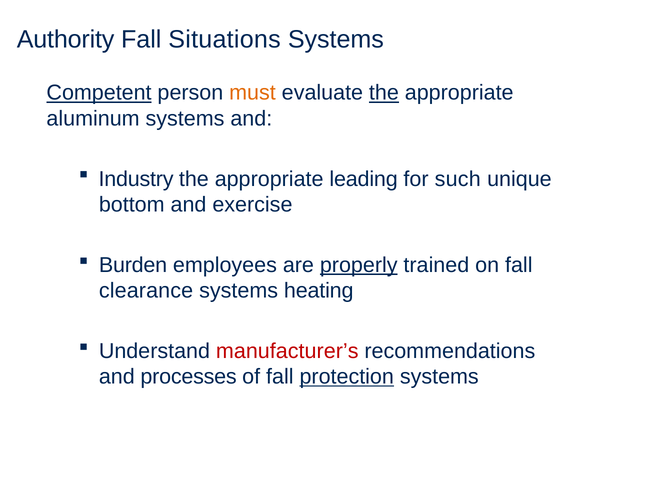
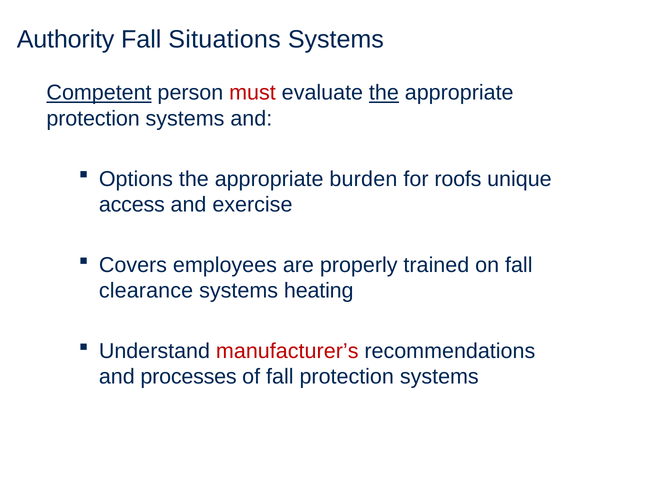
must colour: orange -> red (252, 93)
aluminum: aluminum -> protection (93, 119)
Industry: Industry -> Options (136, 179)
leading: leading -> burden (363, 179)
such: such -> roofs (458, 179)
bottom: bottom -> access (132, 205)
Burden: Burden -> Covers (133, 265)
properly underline: present -> none (359, 265)
protection underline: present -> none (347, 377)
